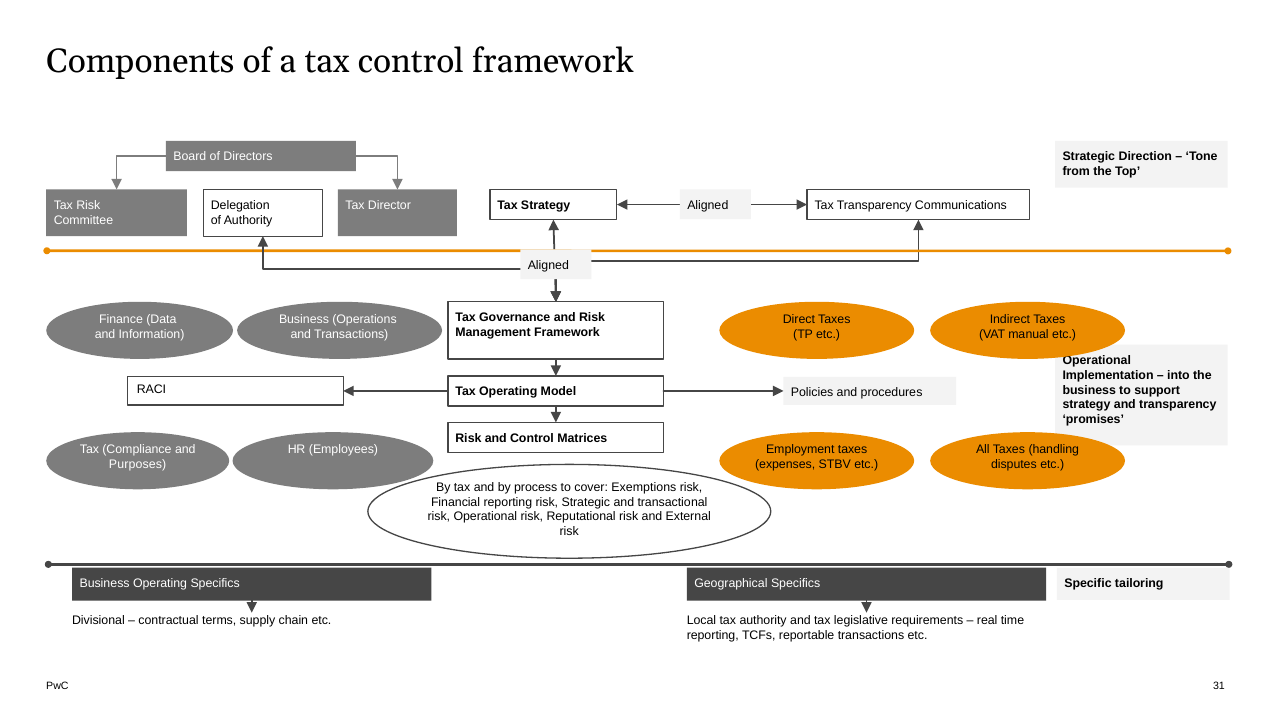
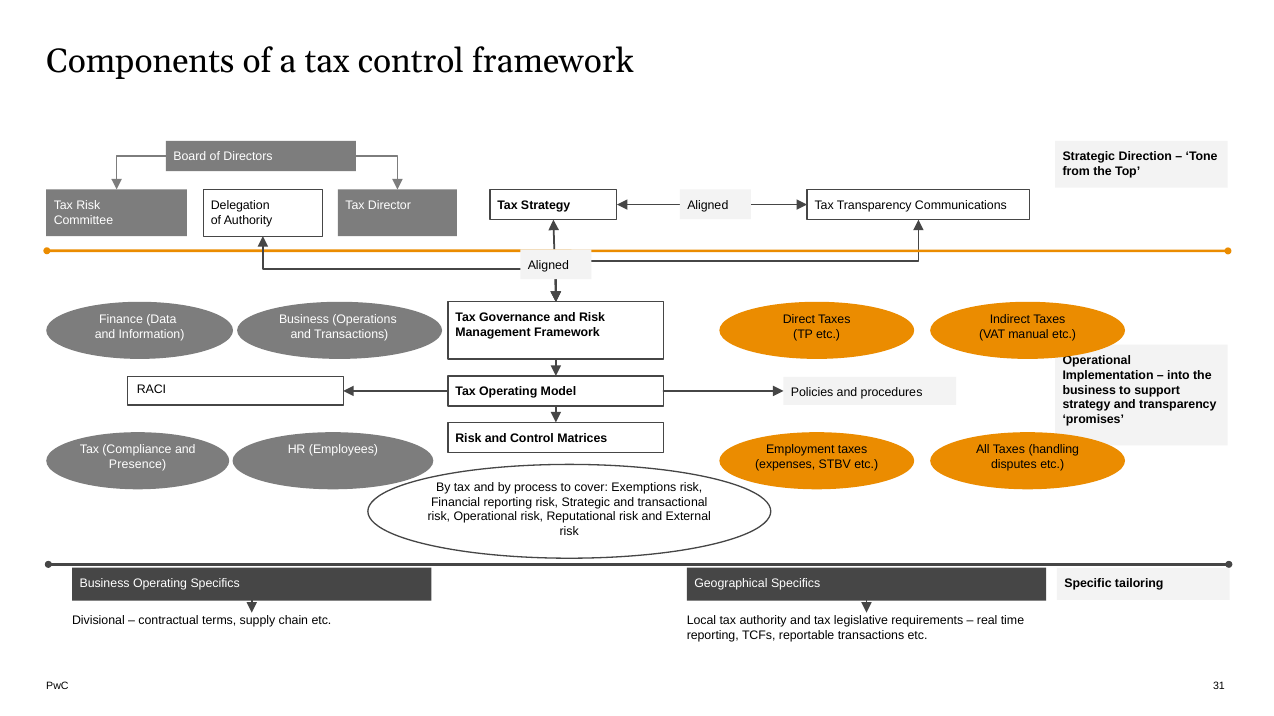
Purposes: Purposes -> Presence (138, 465)
